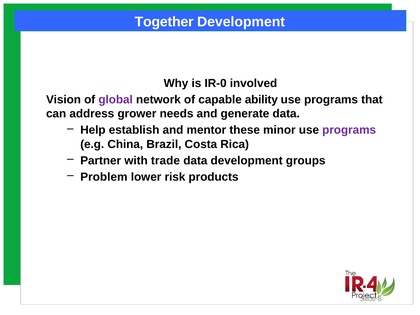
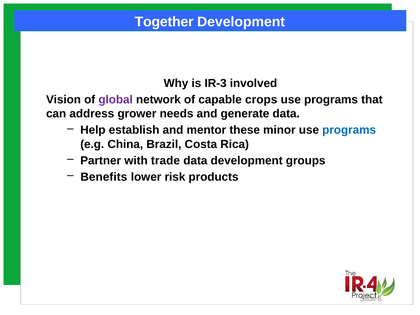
IR-0: IR-0 -> IR-3 (216, 83)
ability: ability -> crops (261, 100)
programs colour: purple -> blue (349, 130)
Problem: Problem -> Benefits (104, 177)
